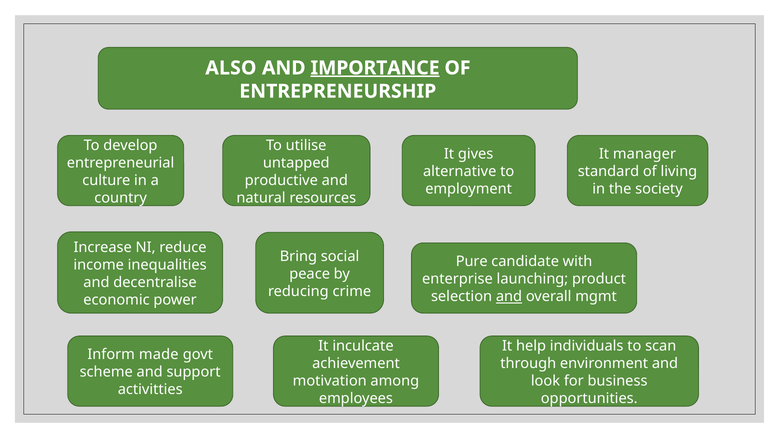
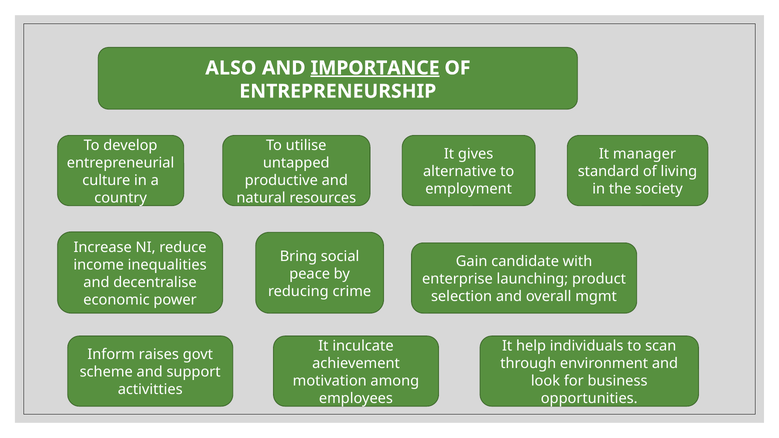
Pure: Pure -> Gain (472, 262)
and underline: present -> none (509, 297)
made: made -> raises (159, 355)
